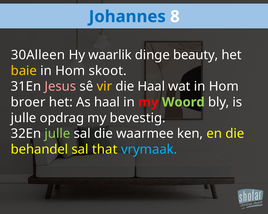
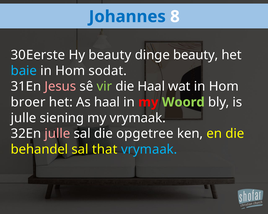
30Alleen: 30Alleen -> 30Eerste (38, 55)
Hy waarlik: waarlik -> beauty (110, 55)
baie colour: yellow -> light blue (24, 71)
skoot: skoot -> sodat (108, 71)
vir colour: yellow -> light green (104, 87)
opdrag: opdrag -> siening (62, 118)
my bevestig: bevestig -> vrymaak (138, 118)
julle colour: light green -> pink (57, 134)
waarmee: waarmee -> opgetree (145, 134)
